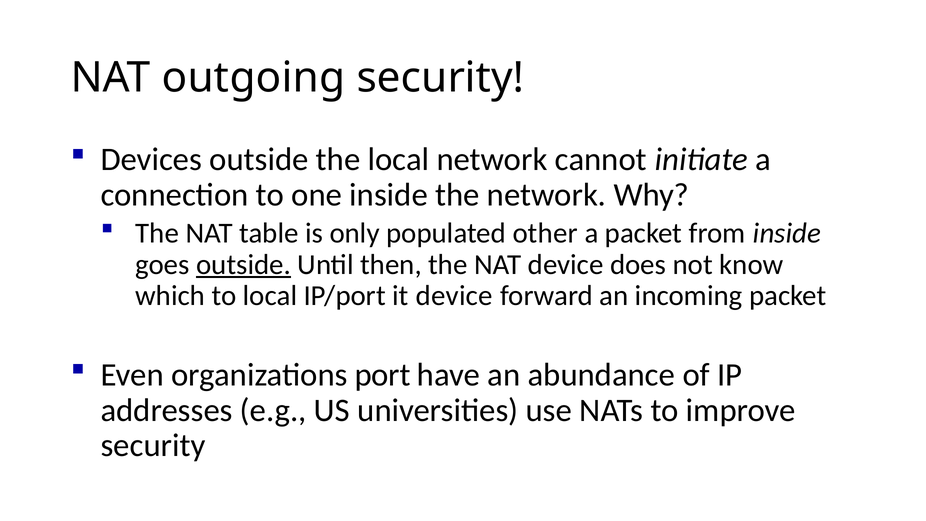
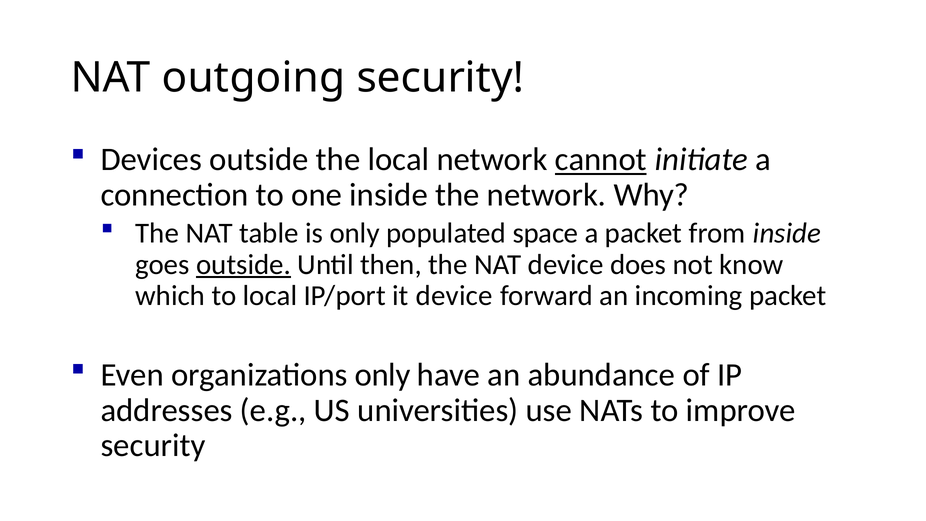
cannot underline: none -> present (601, 160)
other: other -> space (545, 233)
organizations port: port -> only (383, 375)
